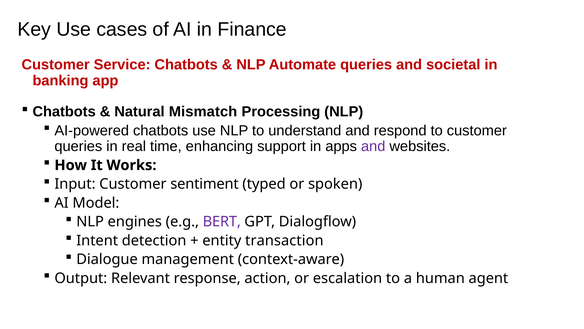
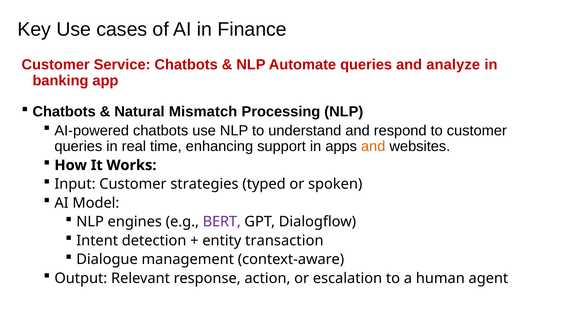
societal: societal -> analyze (453, 65)
and colour: purple -> orange (373, 146)
sentiment: sentiment -> strategies (204, 184)
